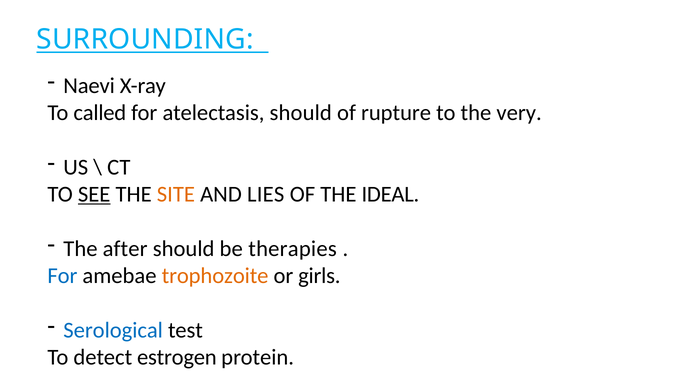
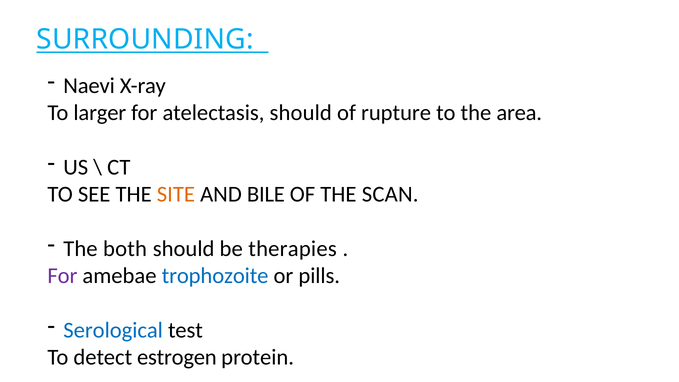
called: called -> larger (100, 113)
very: very -> area (519, 113)
SEE underline: present -> none (94, 194)
LIES: LIES -> BILE (266, 194)
IDEAL: IDEAL -> SCAN (390, 194)
after: after -> both (125, 249)
For colour: blue -> purple (62, 276)
trophozoite colour: orange -> blue (215, 276)
girls: girls -> pills (319, 276)
